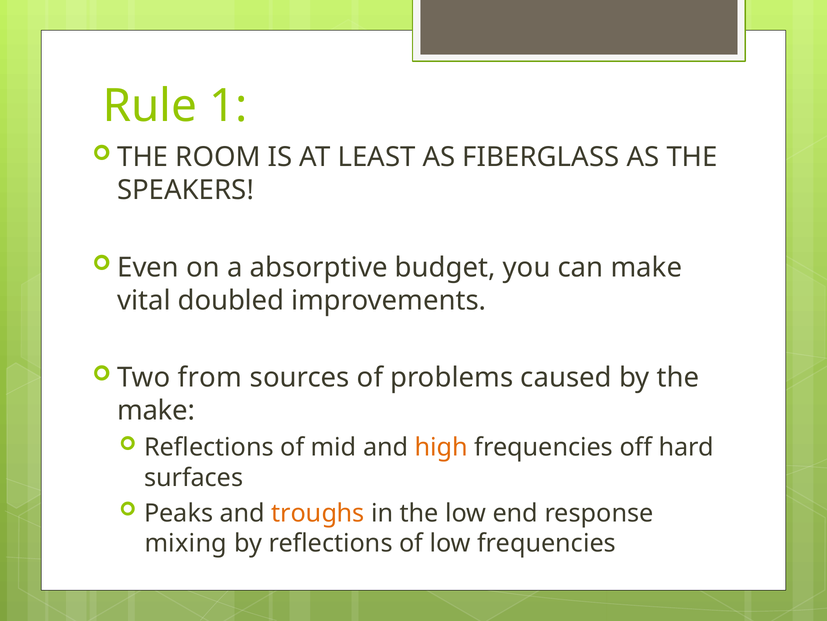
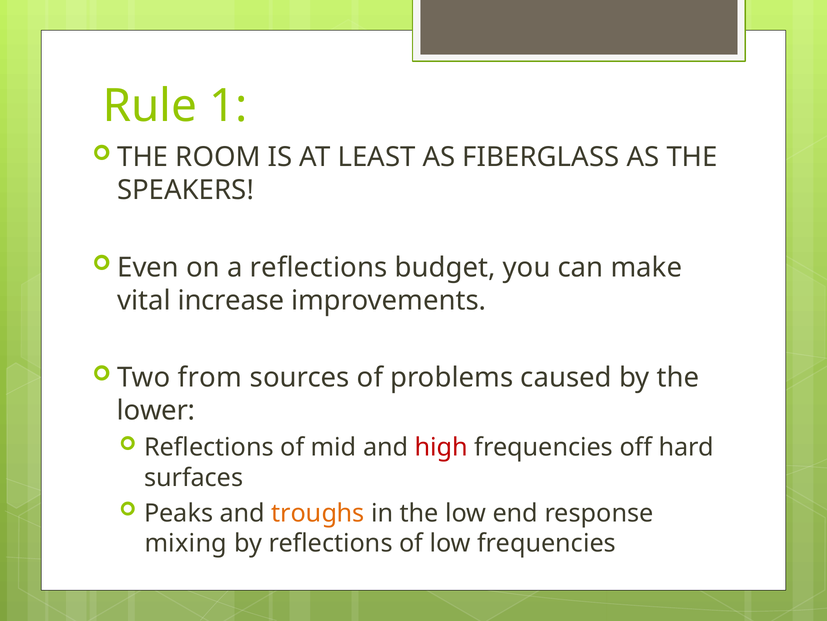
a absorptive: absorptive -> reflections (319, 267)
doubled: doubled -> increase (231, 300)
make: make -> lower (156, 410)
high colour: orange -> red (441, 447)
